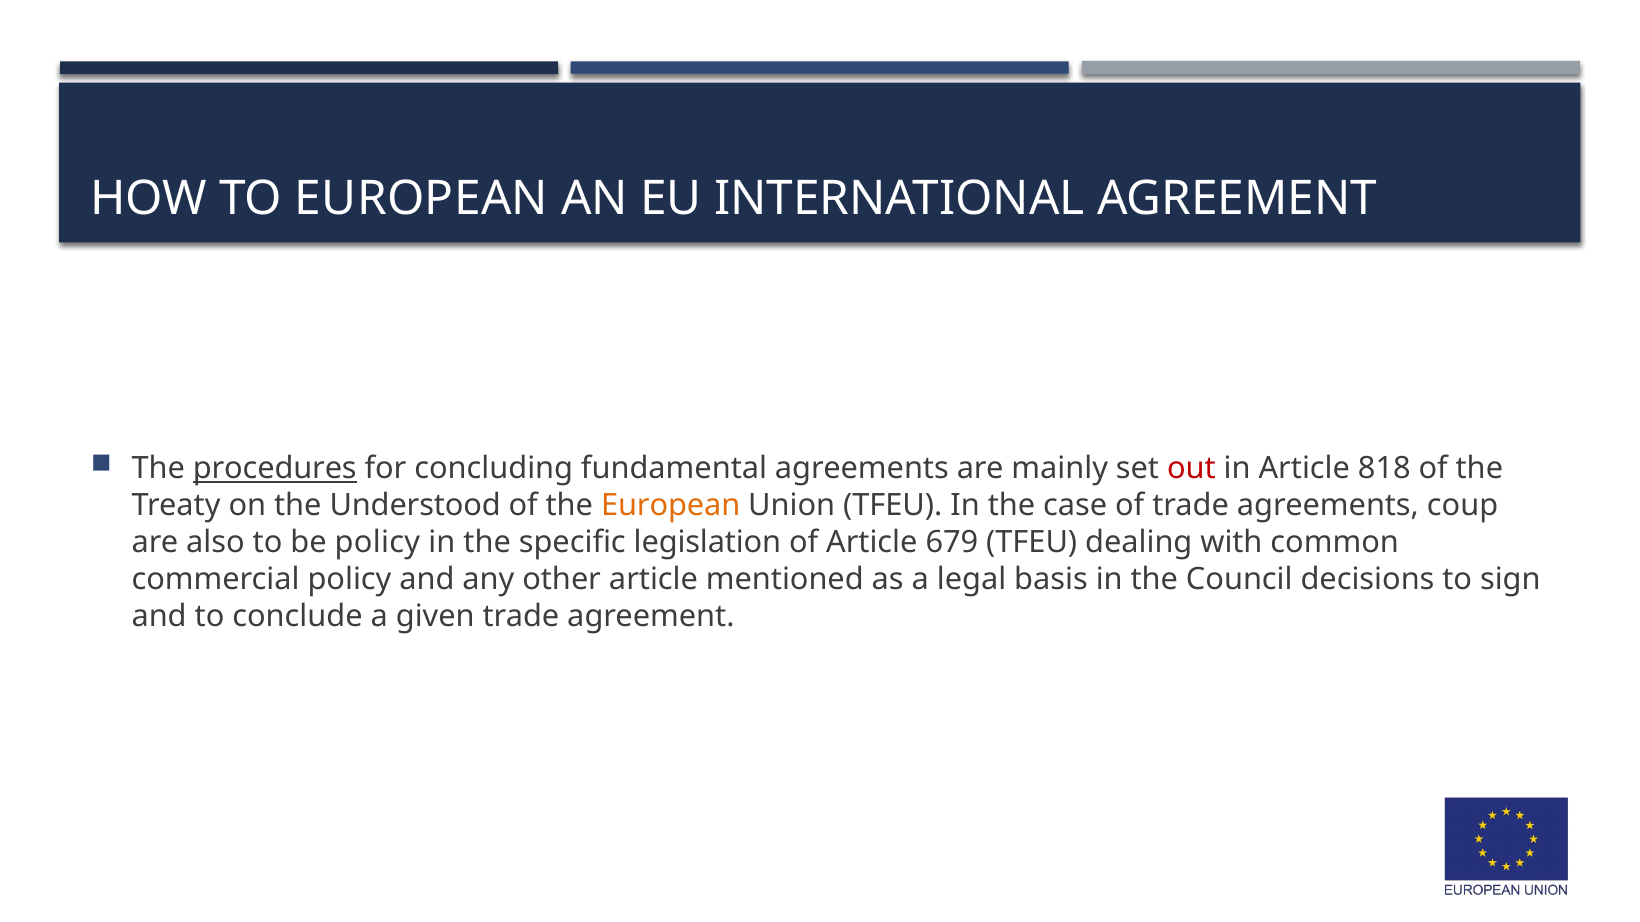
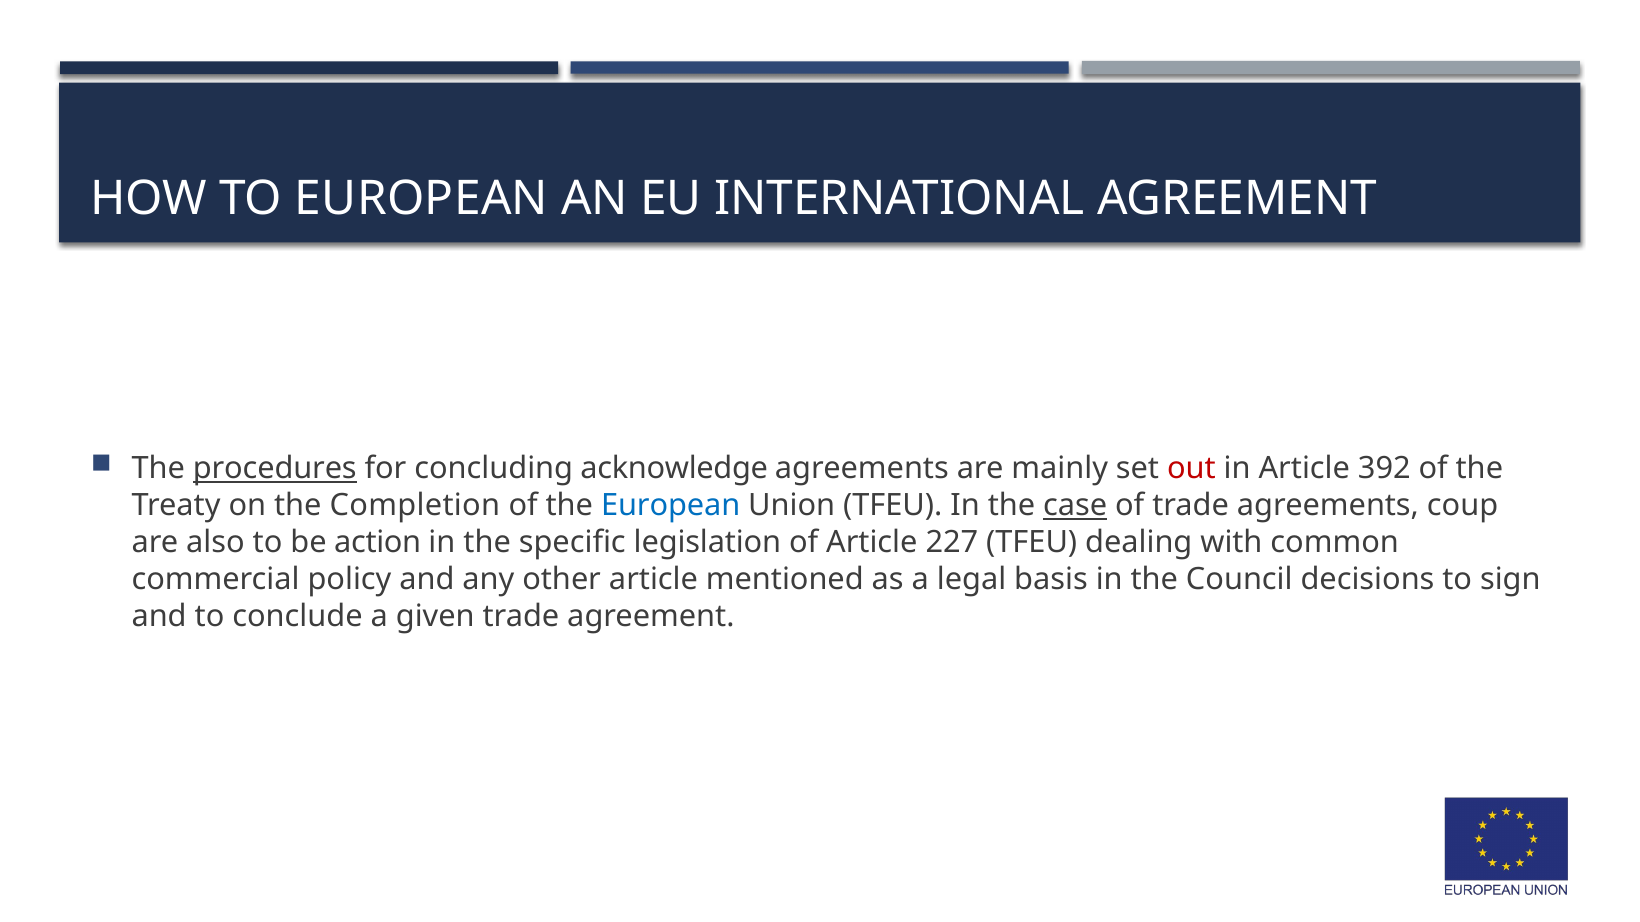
fundamental: fundamental -> acknowledge (674, 469)
818: 818 -> 392 (1384, 469)
Understood: Understood -> Completion (415, 506)
European colour: orange -> blue (671, 506)
case underline: none -> present (1075, 506)
be policy: policy -> action (378, 543)
679: 679 -> 227 (952, 543)
